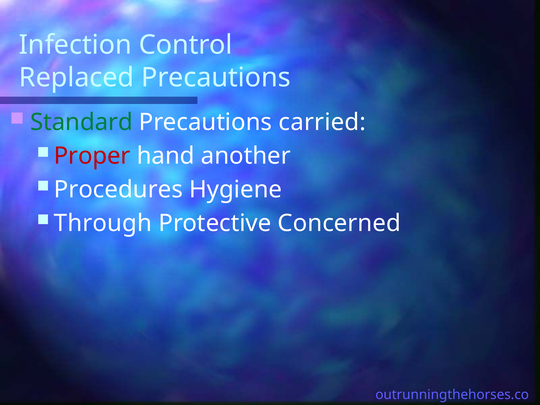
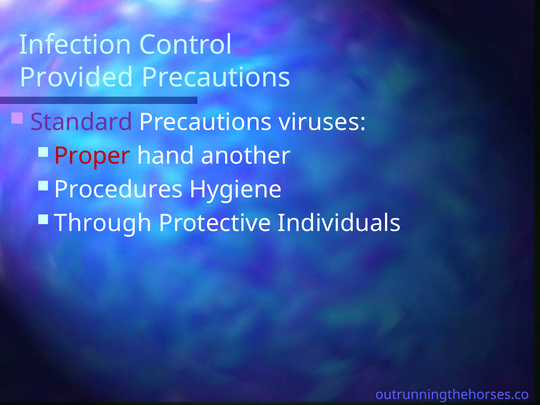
Replaced: Replaced -> Provided (76, 77)
Standard colour: green -> purple (81, 122)
carried: carried -> viruses (322, 122)
Concerned: Concerned -> Individuals (339, 223)
